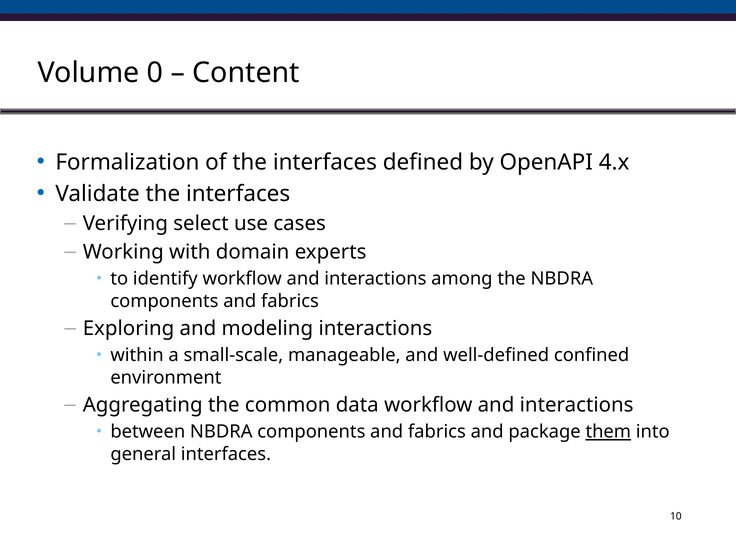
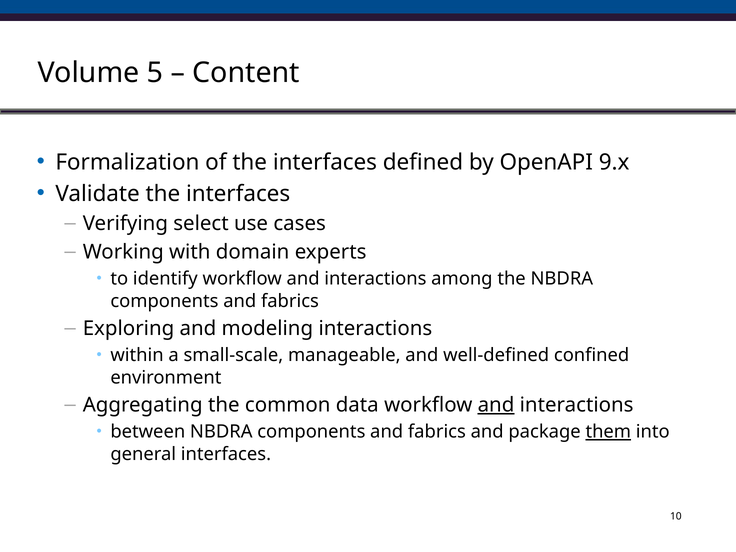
0: 0 -> 5 (155, 73)
4.x: 4.x -> 9.x (614, 162)
and underline: none -> present (496, 405)
